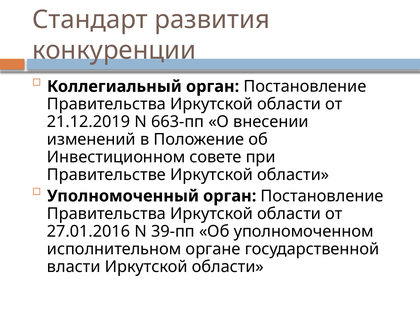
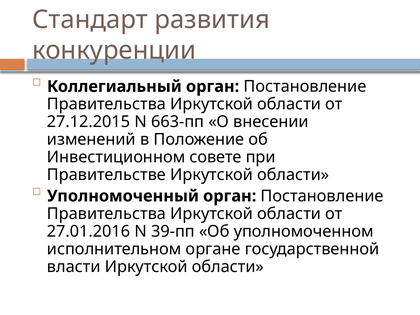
21.12.2019: 21.12.2019 -> 27.12.2015 (89, 122)
